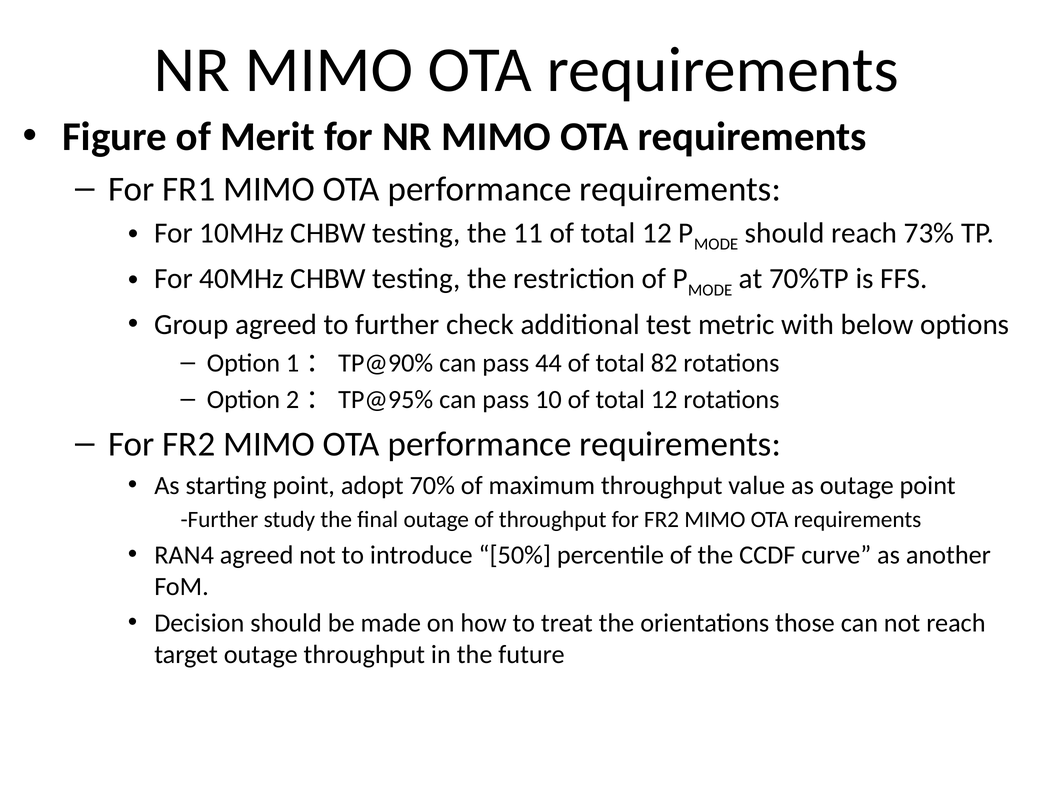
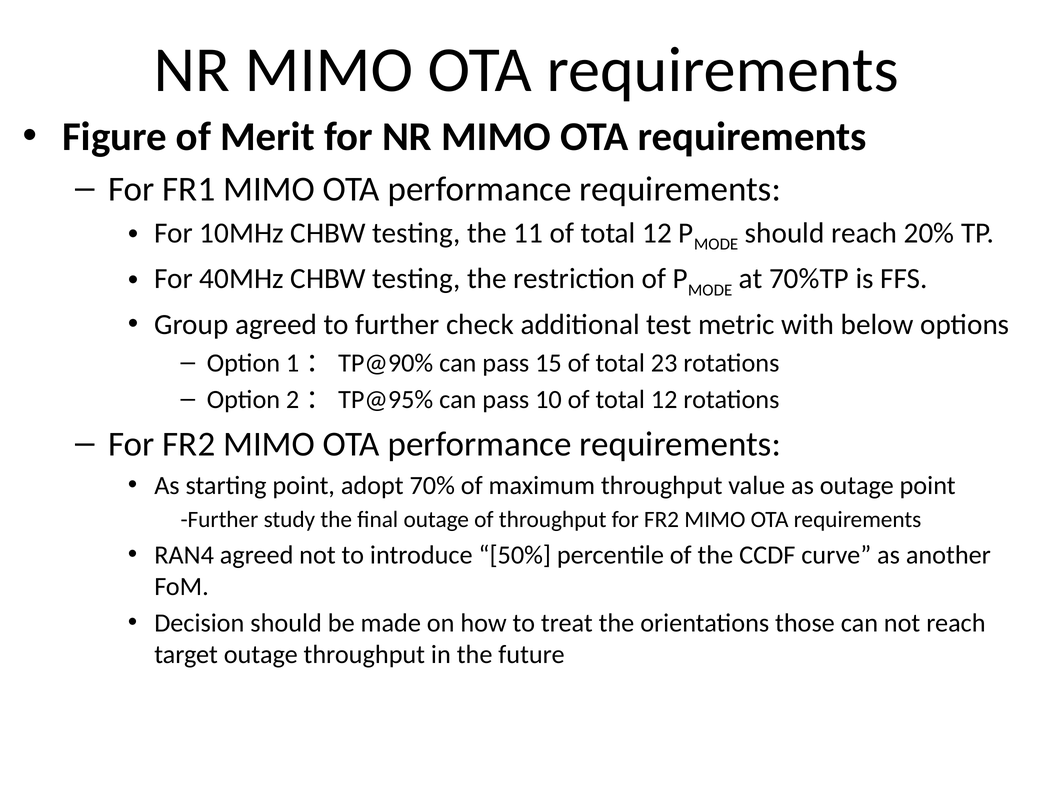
73%: 73% -> 20% (929, 233)
44: 44 -> 15 (548, 363)
82: 82 -> 23 (664, 363)
